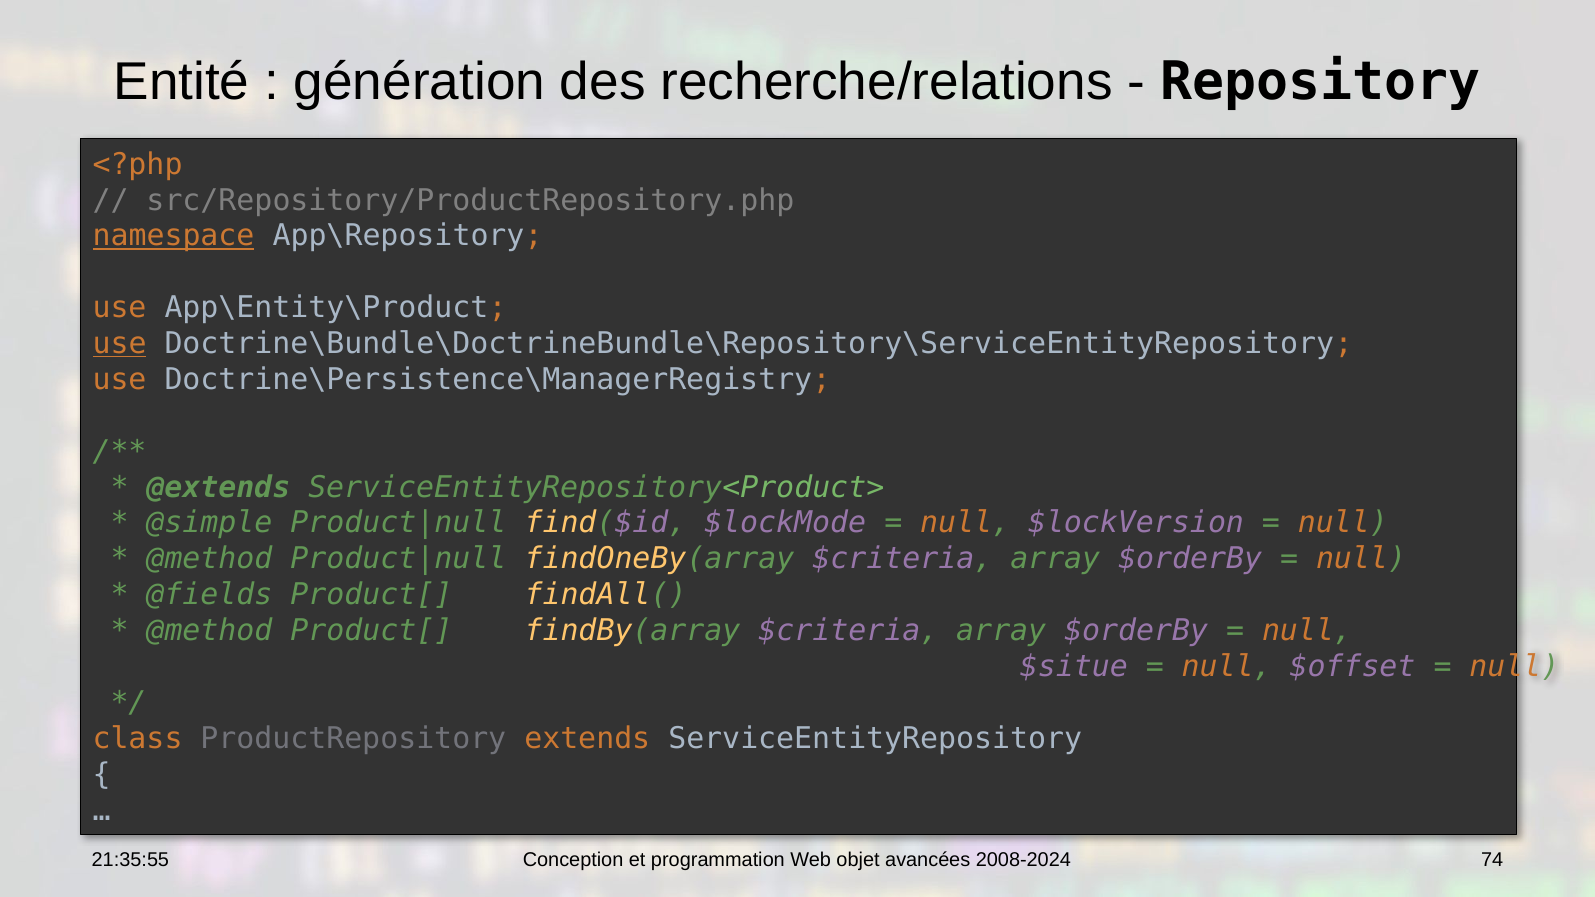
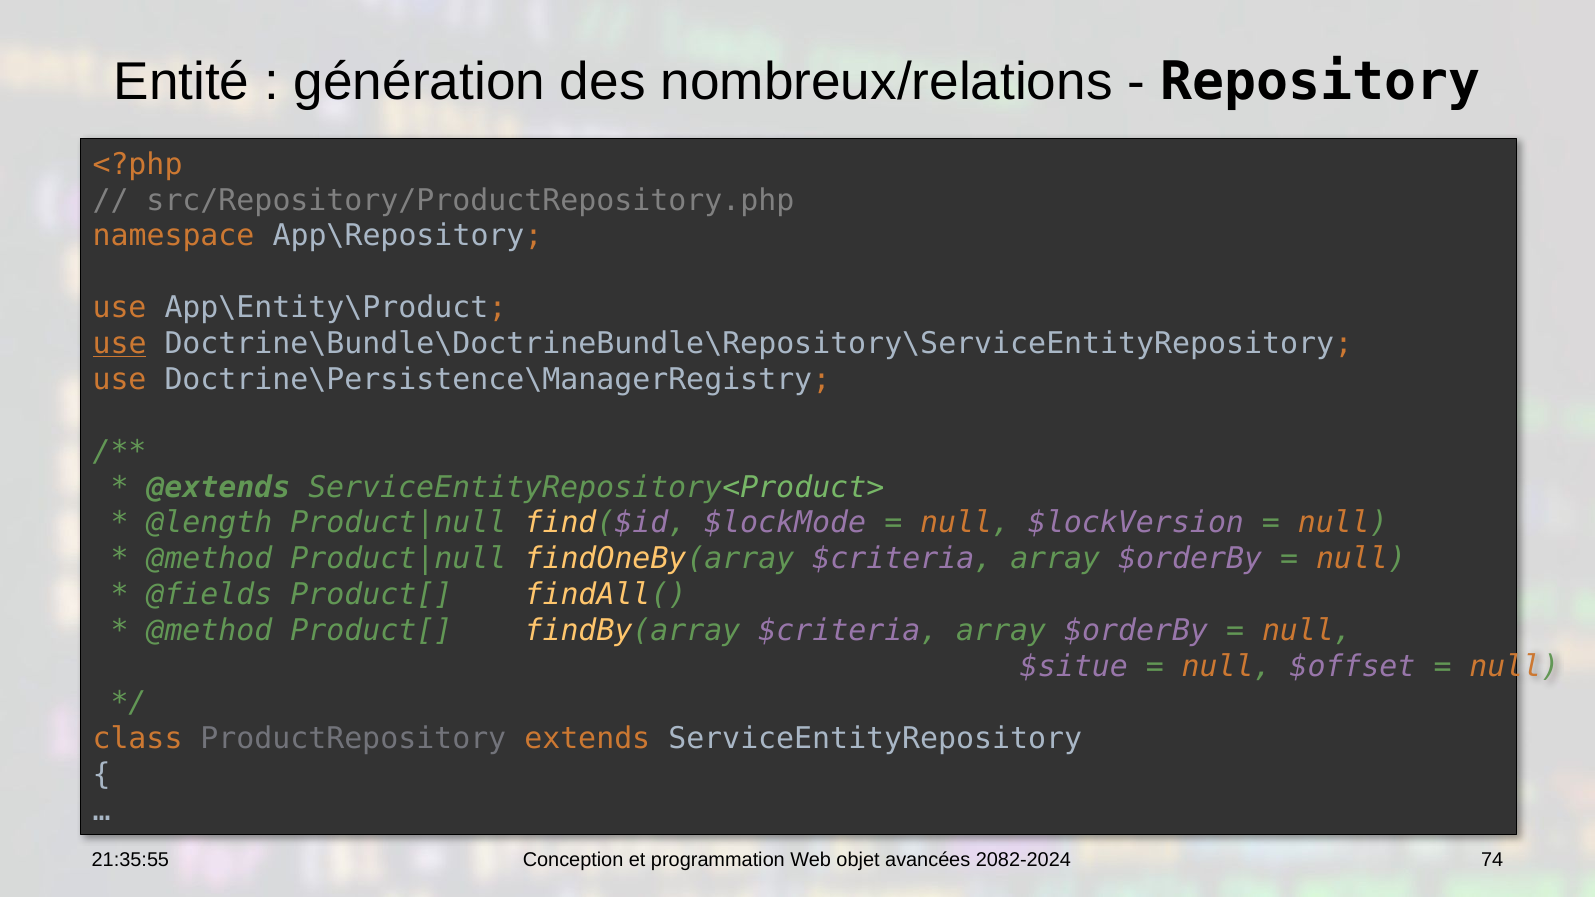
recherche/relations: recherche/relations -> nombreux/relations (887, 82)
namespace underline: present -> none (174, 236)
@simple: @simple -> @length (209, 523)
2008-2024: 2008-2024 -> 2082-2024 (1023, 860)
